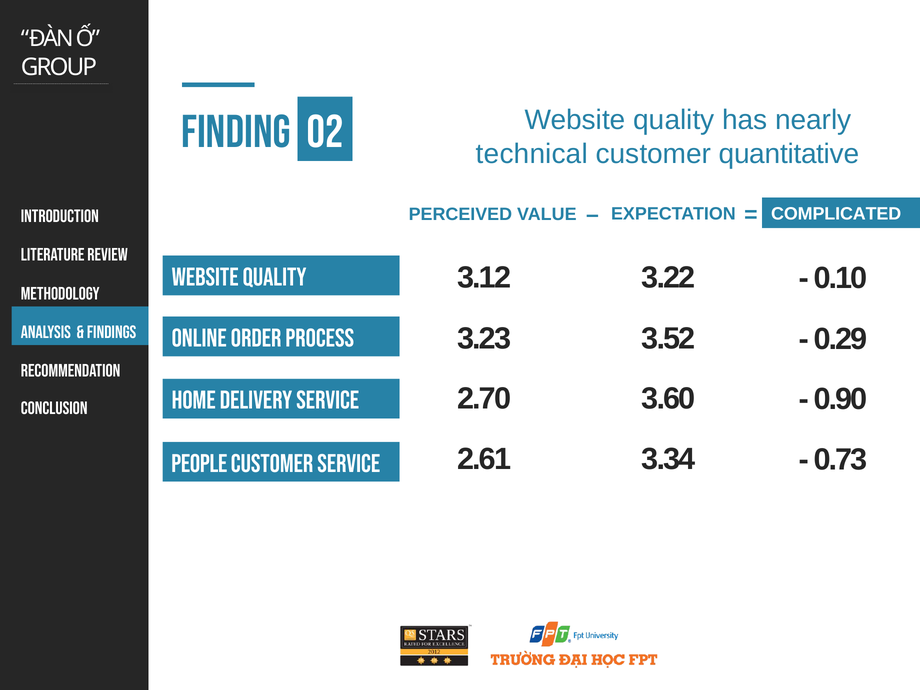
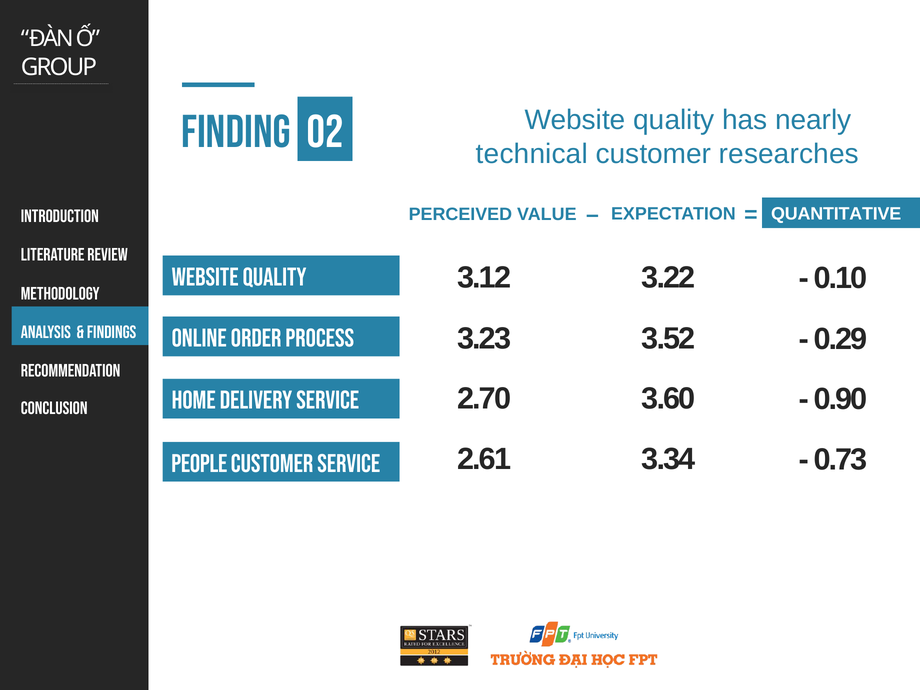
quantitative: quantitative -> researches (789, 154)
COMPLICATED: COMPLICATED -> QUANTITATIVE (836, 214)
